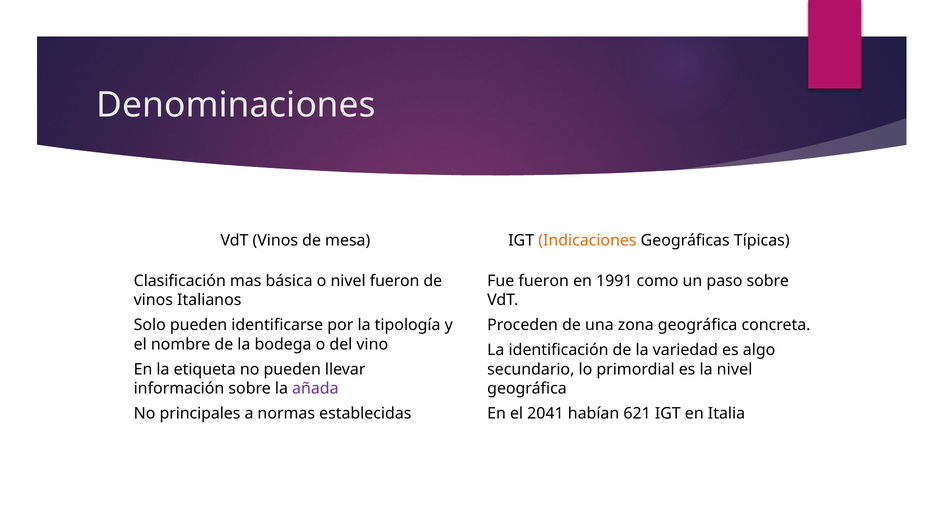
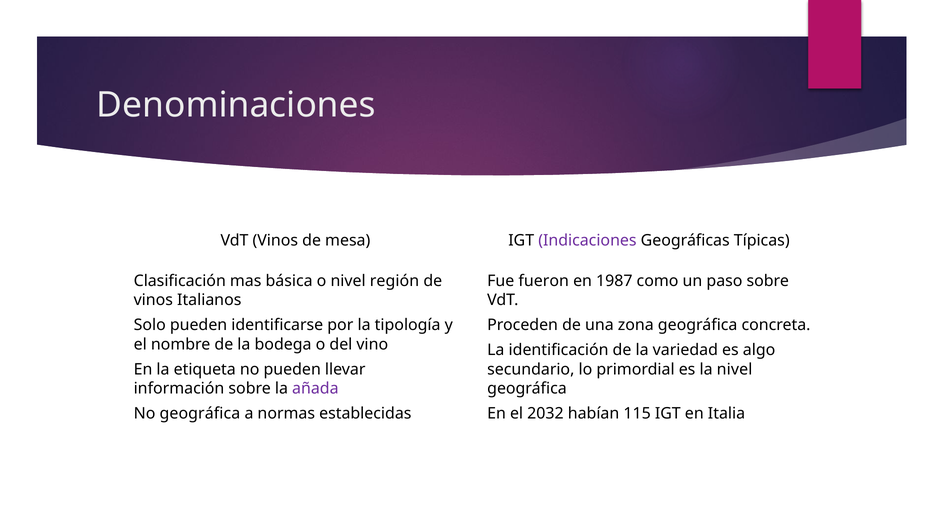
Indicaciones colour: orange -> purple (587, 241)
nivel fueron: fueron -> región (395, 281)
1991: 1991 -> 1987 (614, 281)
No principales: principales -> geográfica (200, 413)
2041: 2041 -> 2032 (545, 413)
621: 621 -> 115 (637, 413)
